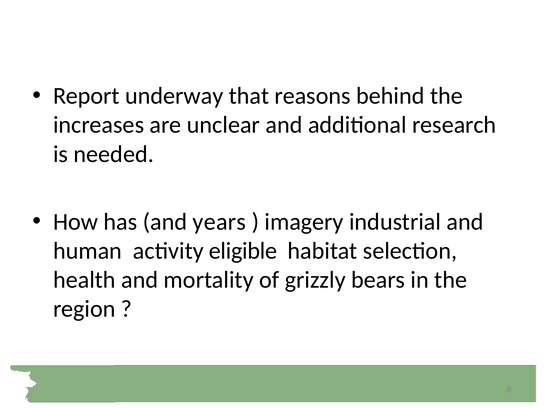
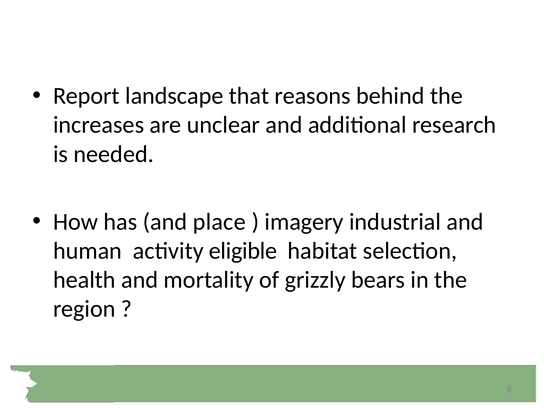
underway: underway -> landscape (174, 96)
years: years -> place (219, 222)
